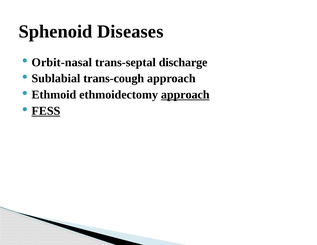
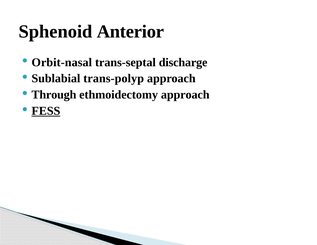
Diseases: Diseases -> Anterior (130, 32)
trans-cough: trans-cough -> trans-polyp (114, 79)
Ethmoid: Ethmoid -> Through (54, 95)
approach underline: present -> none (185, 95)
